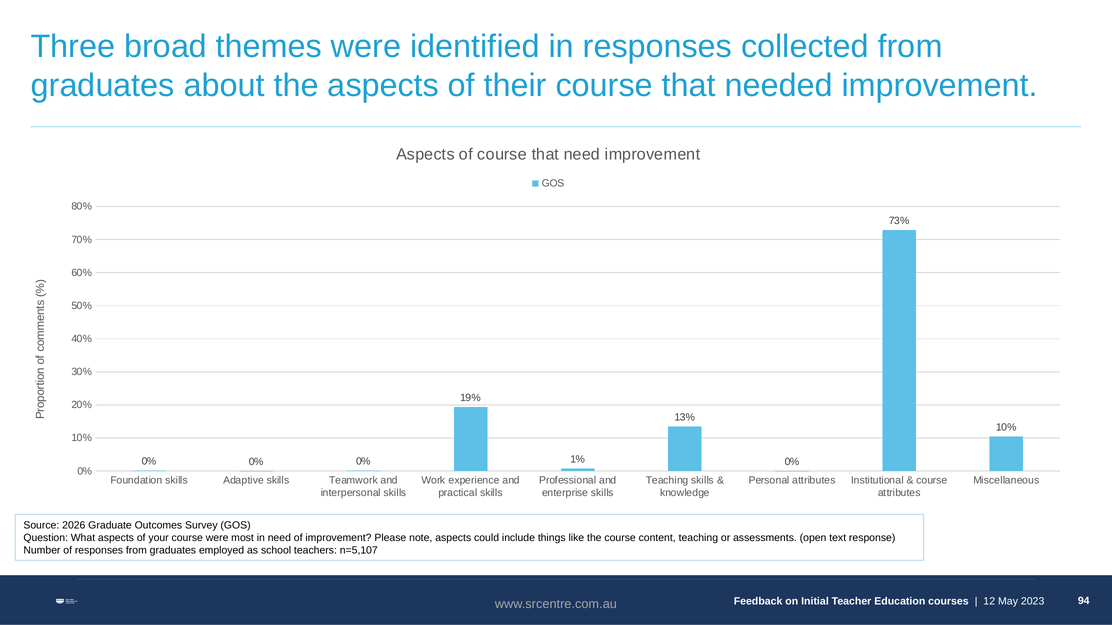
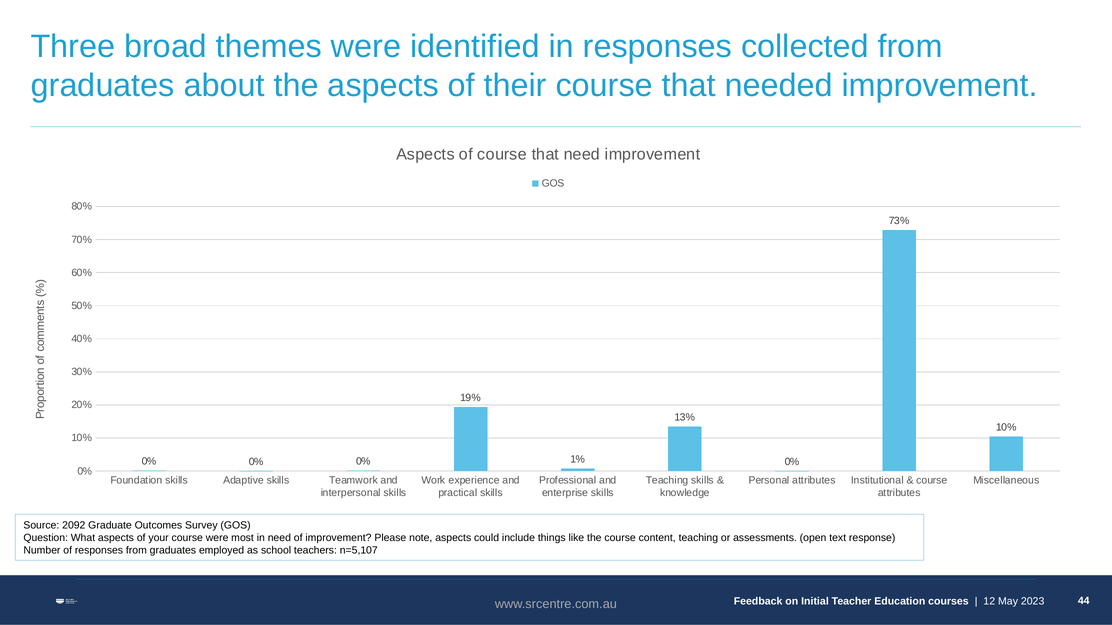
2026: 2026 -> 2092 (74, 526)
94: 94 -> 44 (1084, 601)
